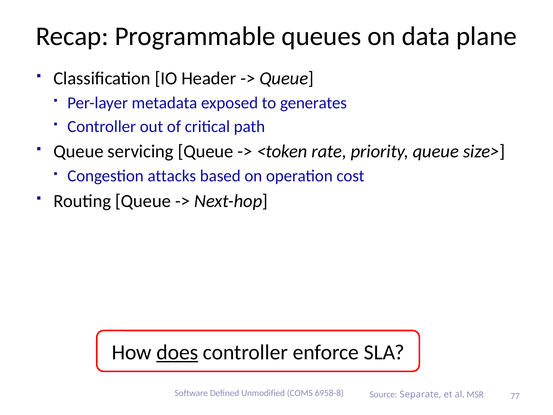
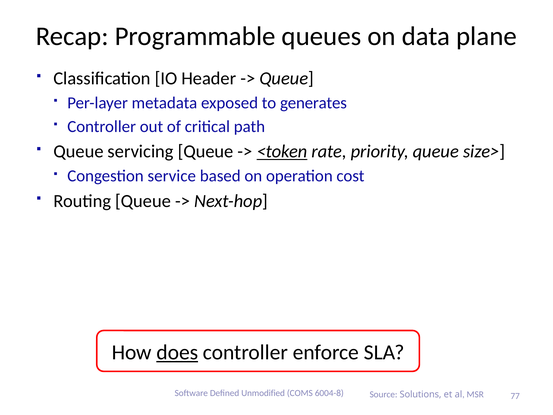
<token underline: none -> present (282, 151)
attacks: attacks -> service (172, 176)
6958-8: 6958-8 -> 6004-8 (329, 393)
Separate: Separate -> Solutions (421, 394)
